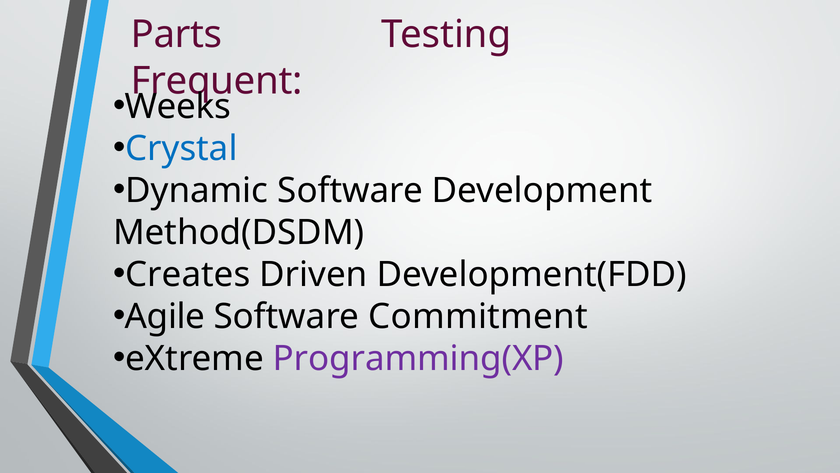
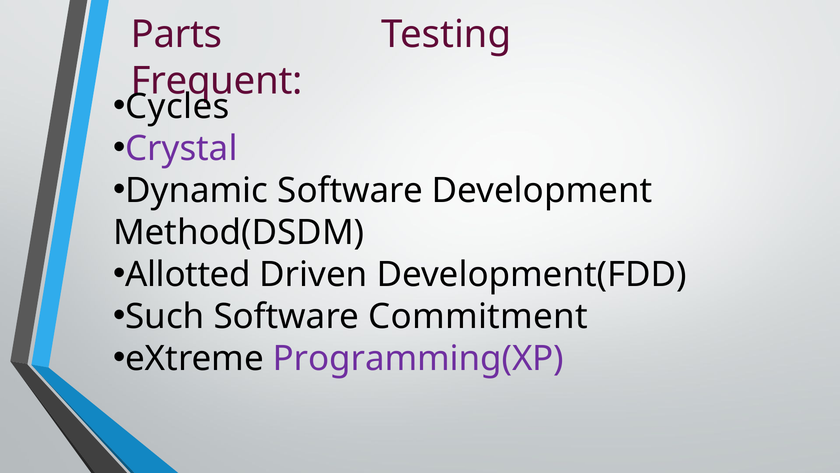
Weeks: Weeks -> Cycles (177, 106)
Crystal colour: blue -> purple (181, 148)
Creates: Creates -> Allotted (188, 274)
Agile: Agile -> Such (165, 316)
